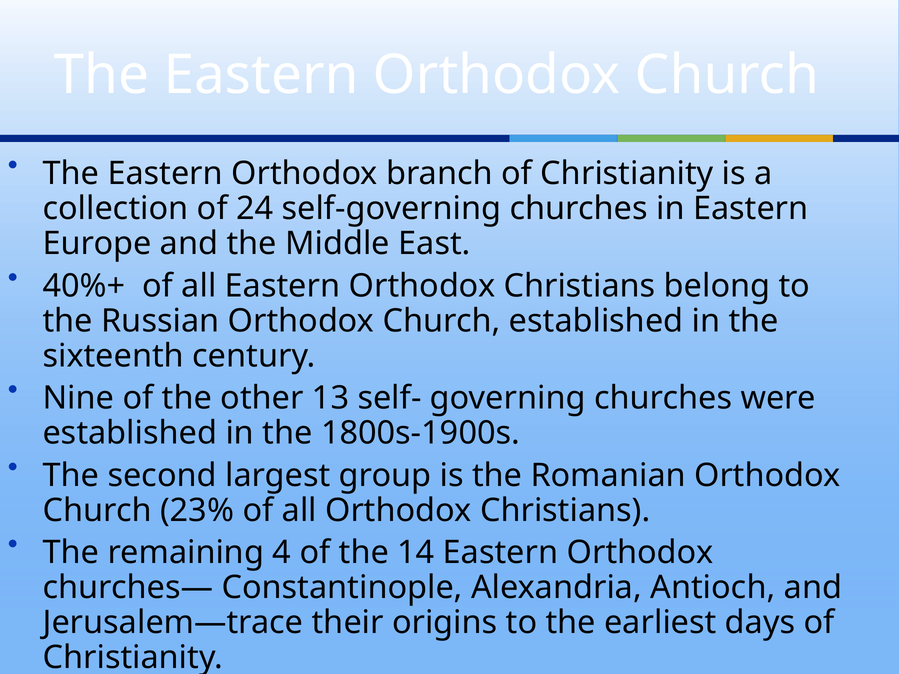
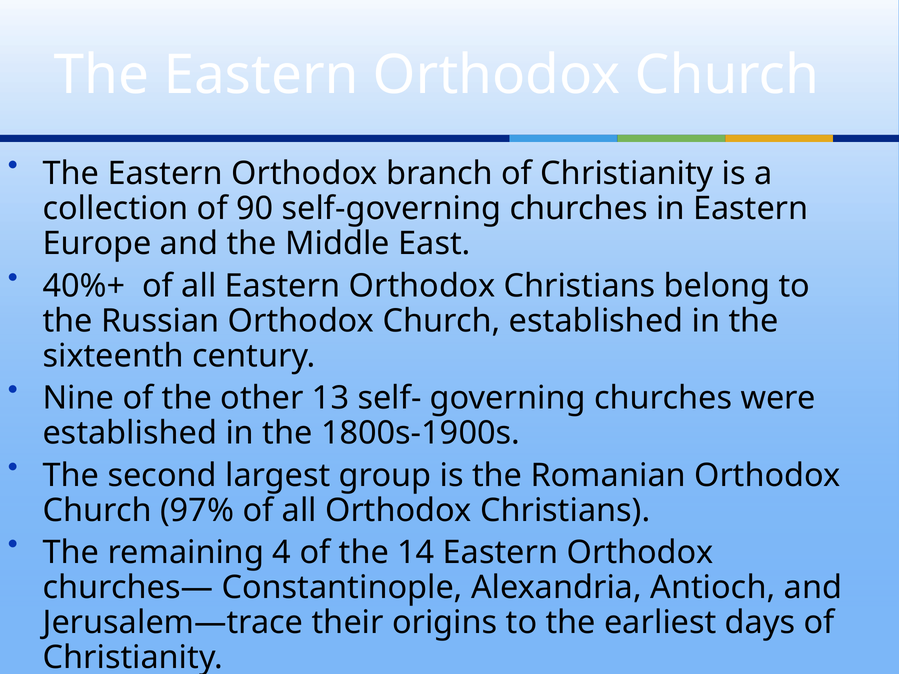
24: 24 -> 90 (255, 209)
23%: 23% -> 97% (197, 511)
